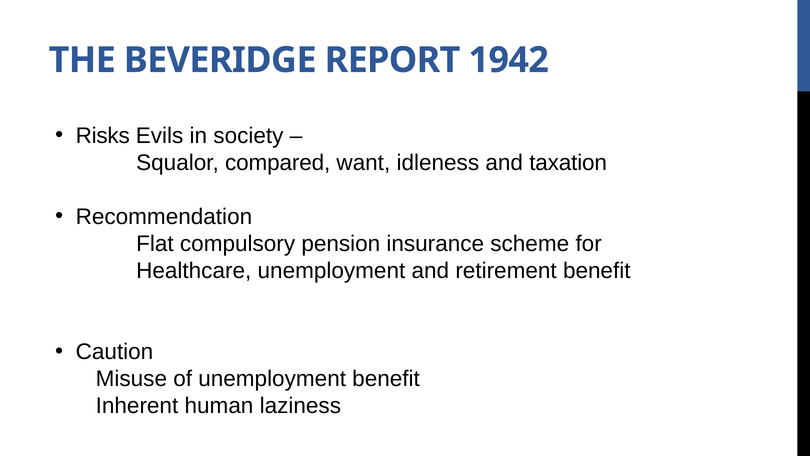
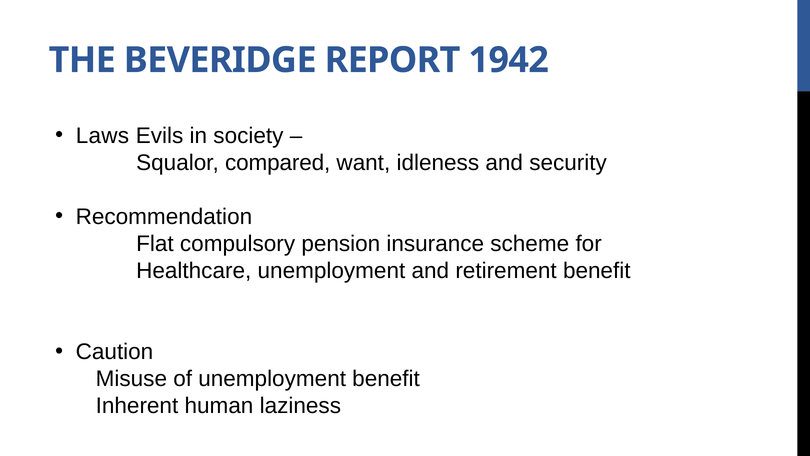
Risks: Risks -> Laws (102, 136)
taxation: taxation -> security (568, 163)
